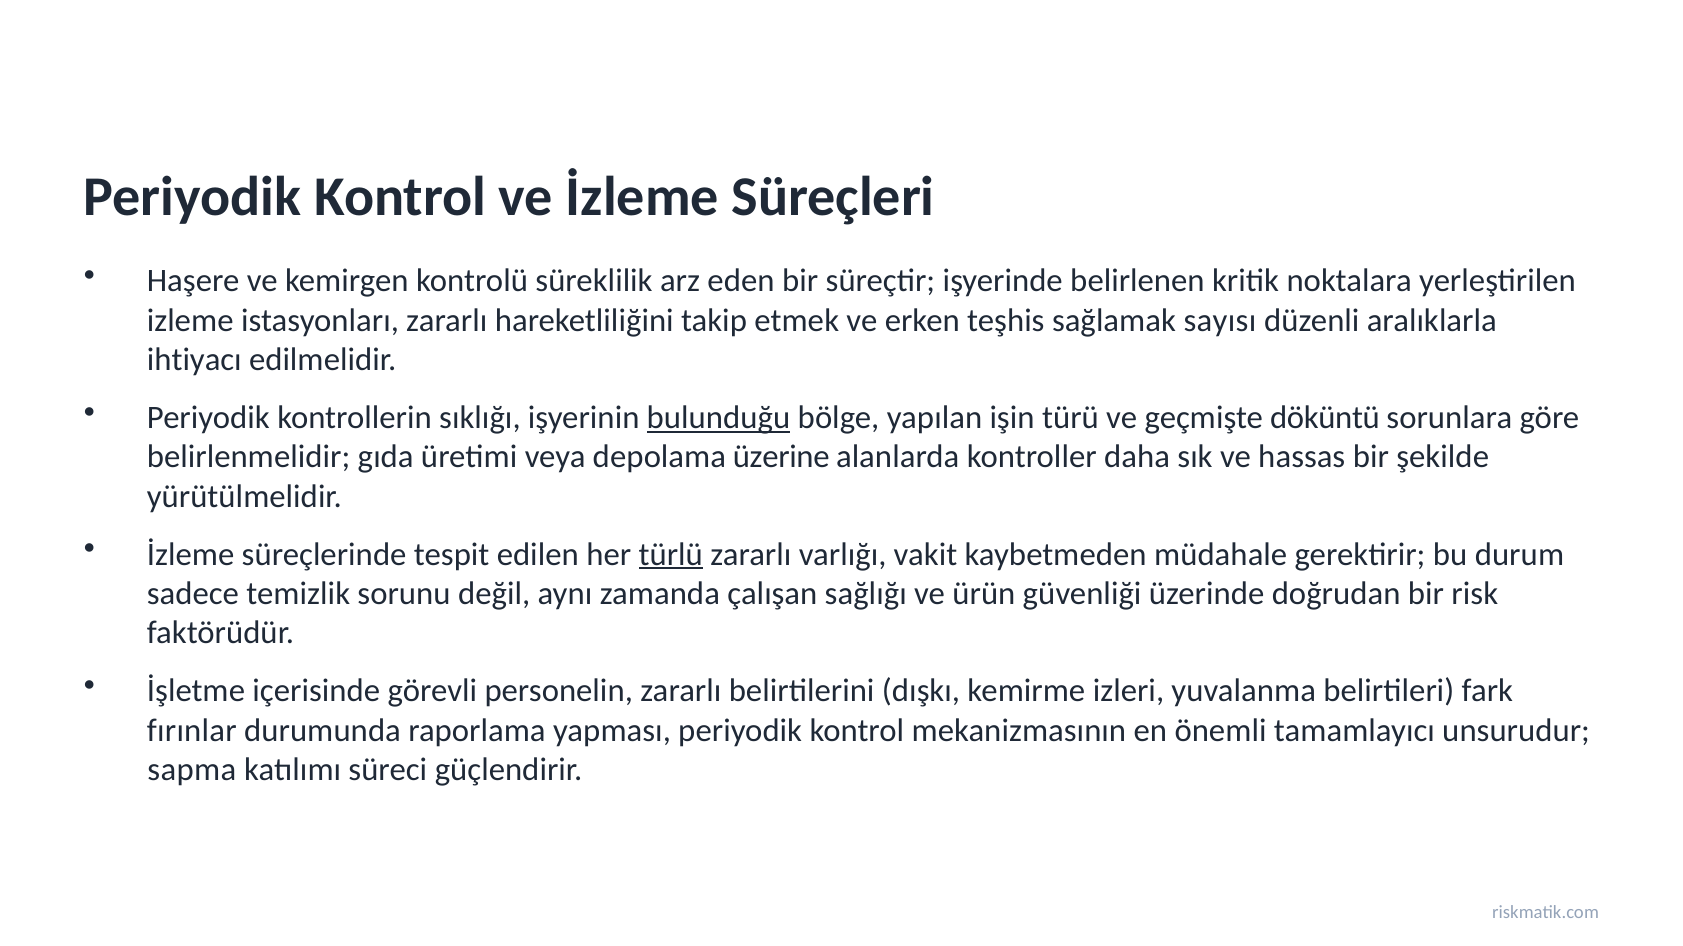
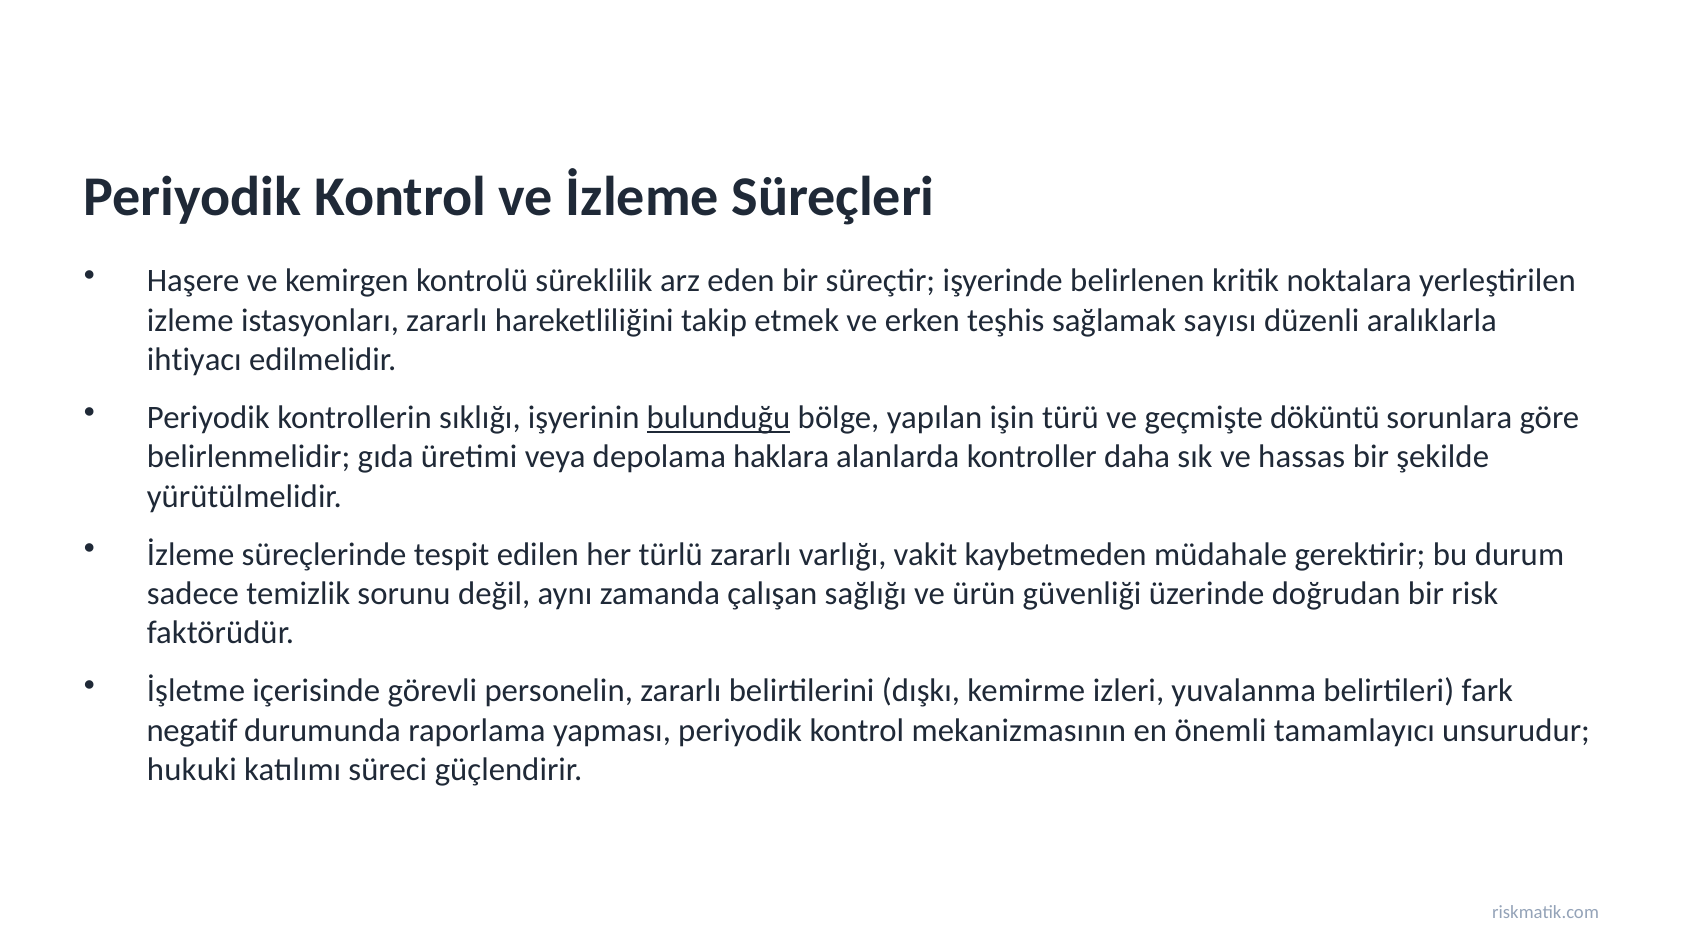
üzerine: üzerine -> haklara (781, 457)
türlü underline: present -> none (671, 555)
fırınlar: fırınlar -> negatif (192, 731)
sapma: sapma -> hukuki (192, 770)
